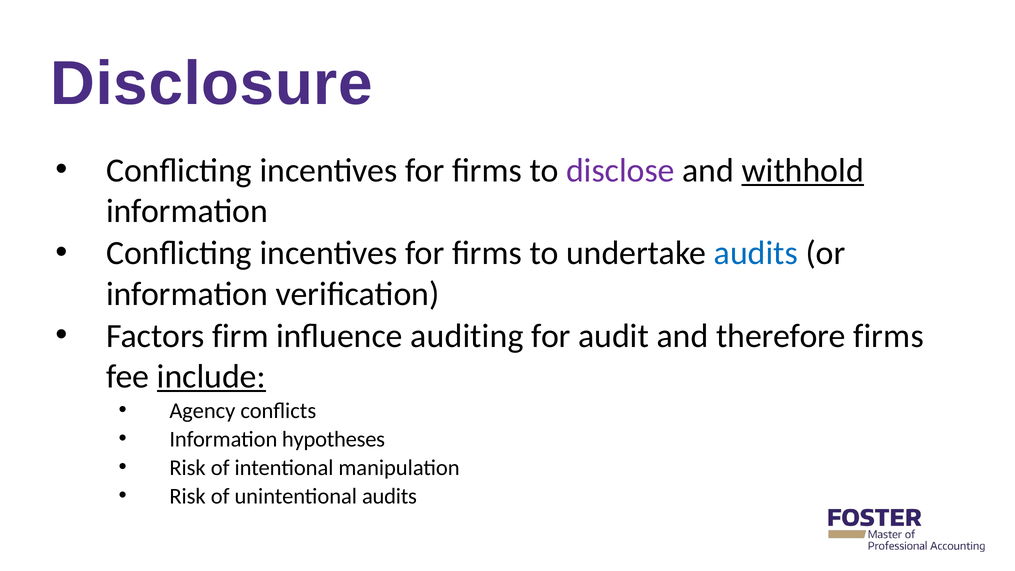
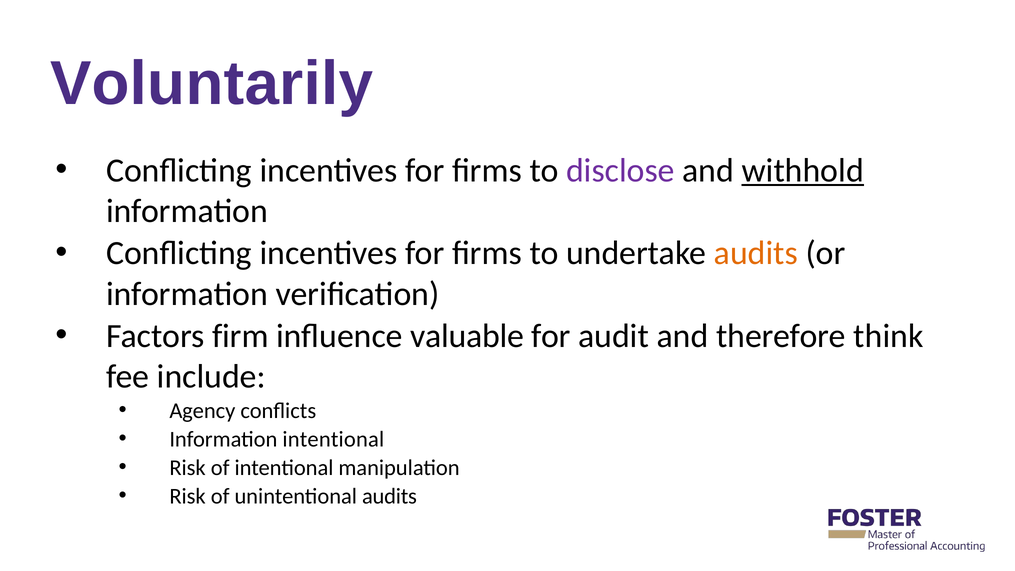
Disclosure: Disclosure -> Voluntarily (212, 84)
audits colour: blue -> orange (756, 253)
auditing: auditing -> valuable (467, 336)
therefore firms: firms -> think (888, 336)
include underline: present -> none (211, 376)
Information hypotheses: hypotheses -> intentional (333, 439)
